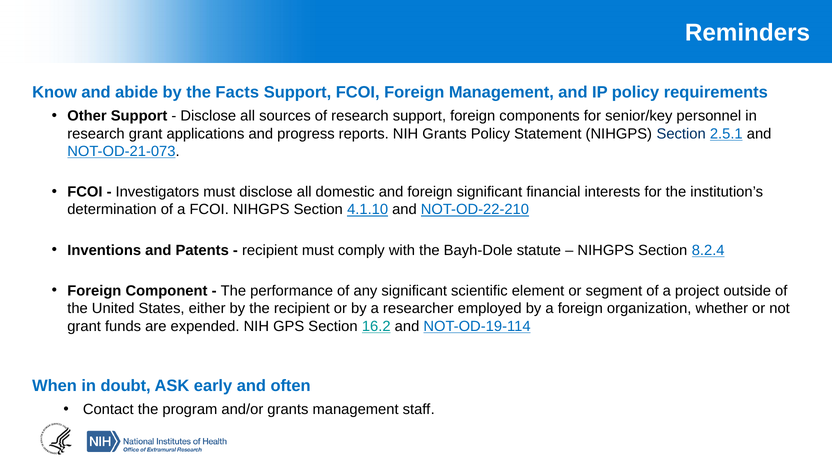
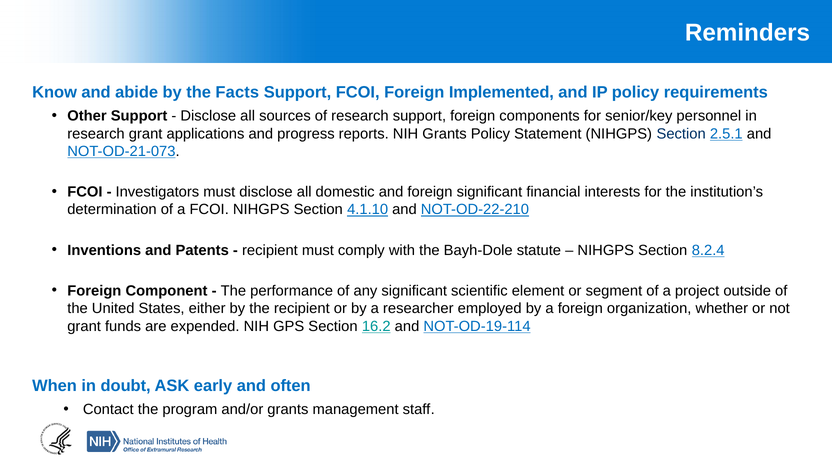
Foreign Management: Management -> Implemented (501, 92)
